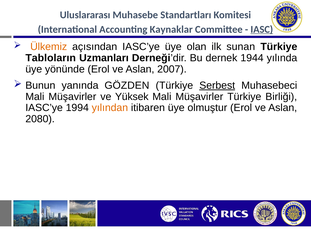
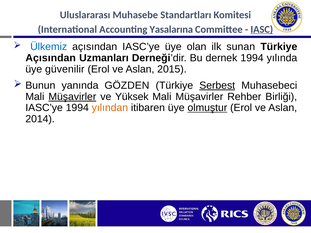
Kaynaklar: Kaynaklar -> Yasalarına (171, 29)
Ülkemiz colour: orange -> blue (49, 47)
Tabloların: Tabloların -> Açısından (51, 58)
dernek 1944: 1944 -> 1994 (252, 58)
yönünde: yönünde -> güvenilir (65, 69)
2007: 2007 -> 2015 (172, 69)
Müşavirler underline: none -> present (72, 97)
Müşavirler Türkiye: Türkiye -> Rehber (244, 97)
olmuştur underline: none -> present (207, 108)
2080: 2080 -> 2014 (40, 119)
